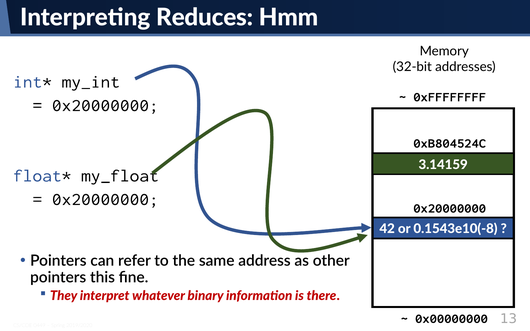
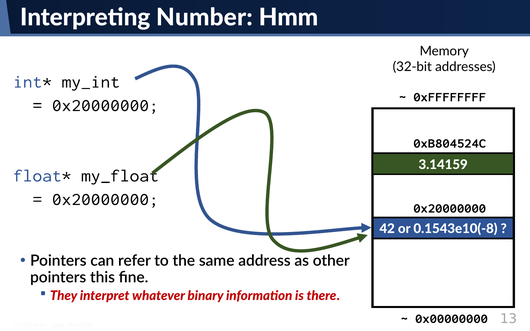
Reduces: Reduces -> Number (204, 18)
